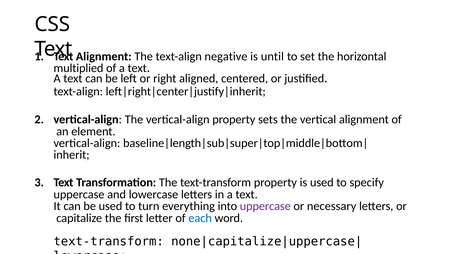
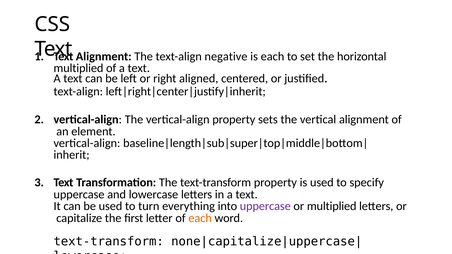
is until: until -> each (272, 57)
or necessary: necessary -> multiplied (332, 206)
each colour: blue -> orange (200, 218)
